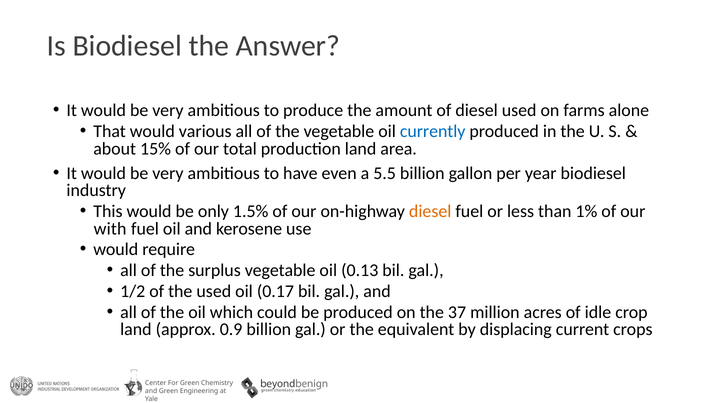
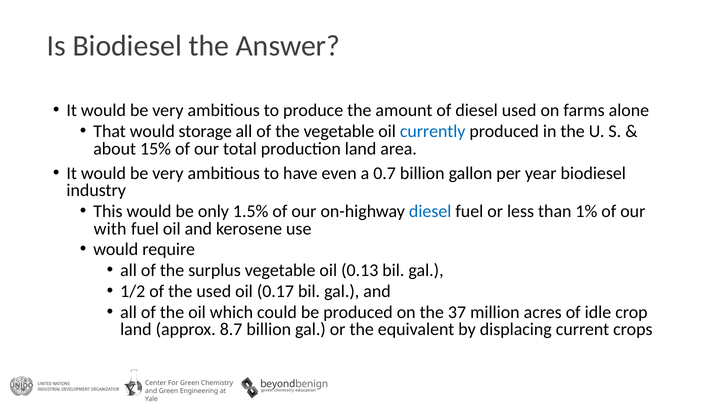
various: various -> storage (205, 131)
5.5: 5.5 -> 0.7 (385, 173)
diesel colour: orange -> blue (430, 211)
0.9: 0.9 -> 8.7 (231, 329)
